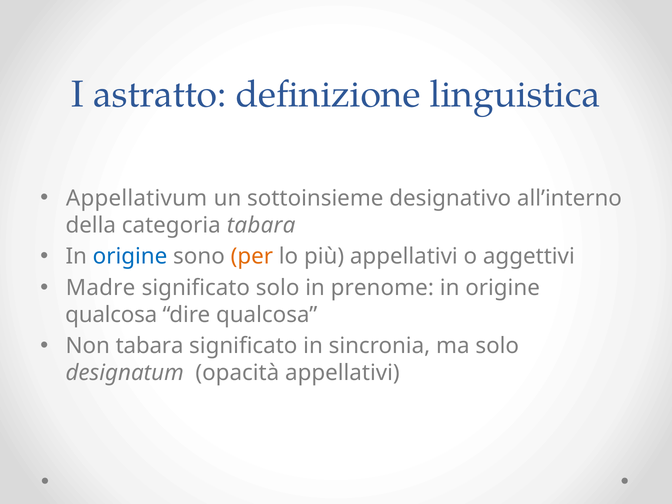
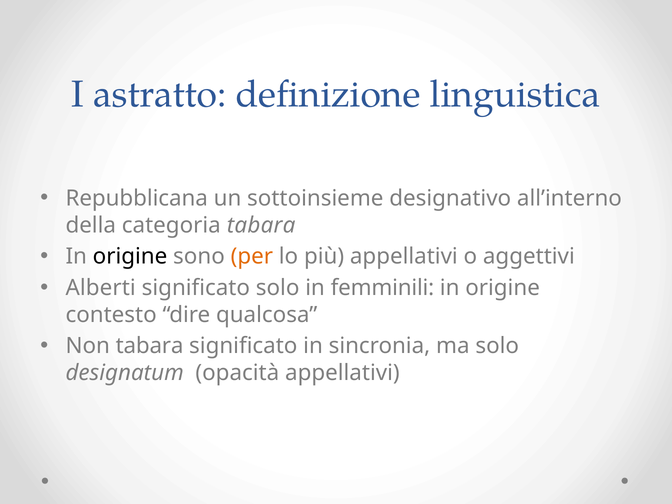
Appellativum: Appellativum -> Repubblicana (137, 198)
origine colour: blue -> black (130, 257)
Madre: Madre -> Alberti (101, 288)
prenome: prenome -> femminili (382, 288)
qualcosa: qualcosa -> contesto (111, 315)
